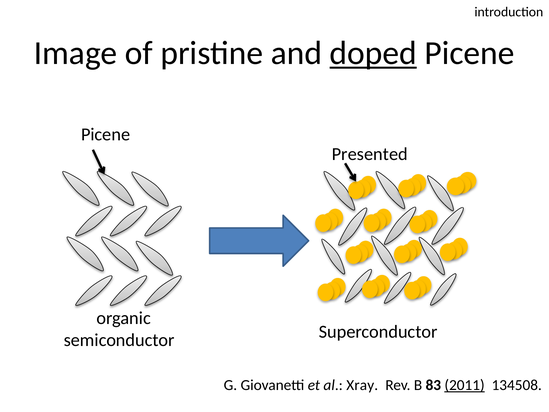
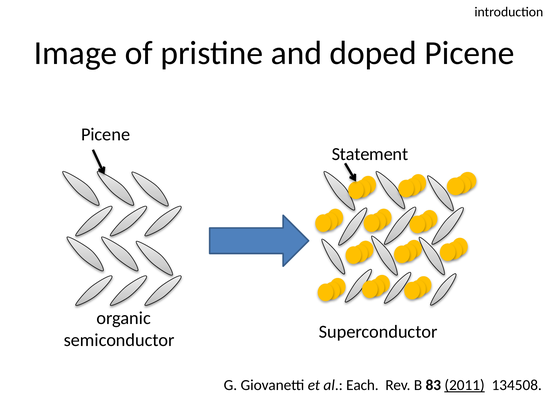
doped underline: present -> none (373, 53)
Presented: Presented -> Statement (370, 154)
Xray: Xray -> Each (362, 385)
